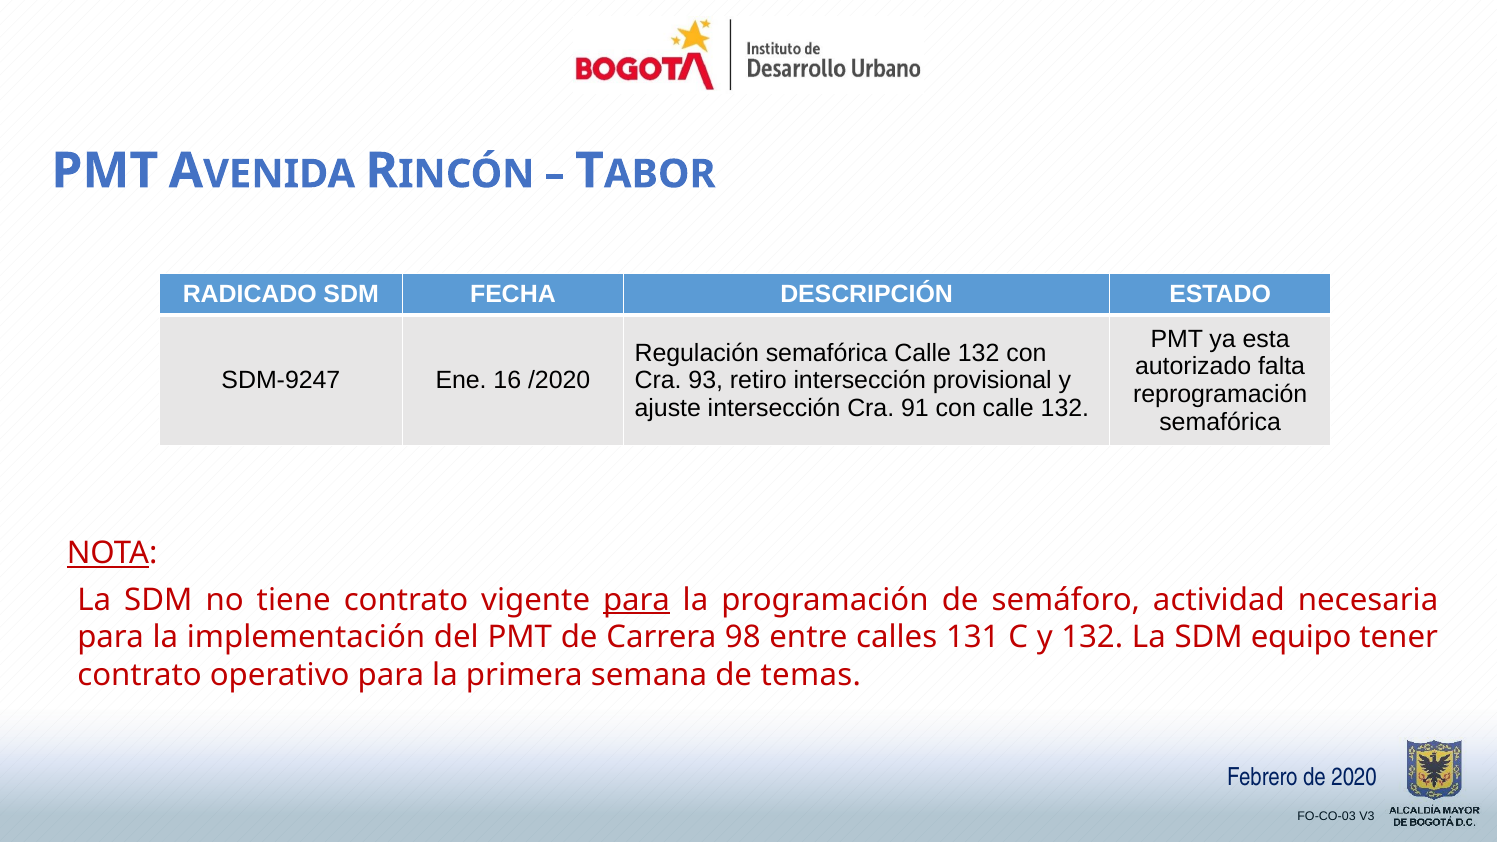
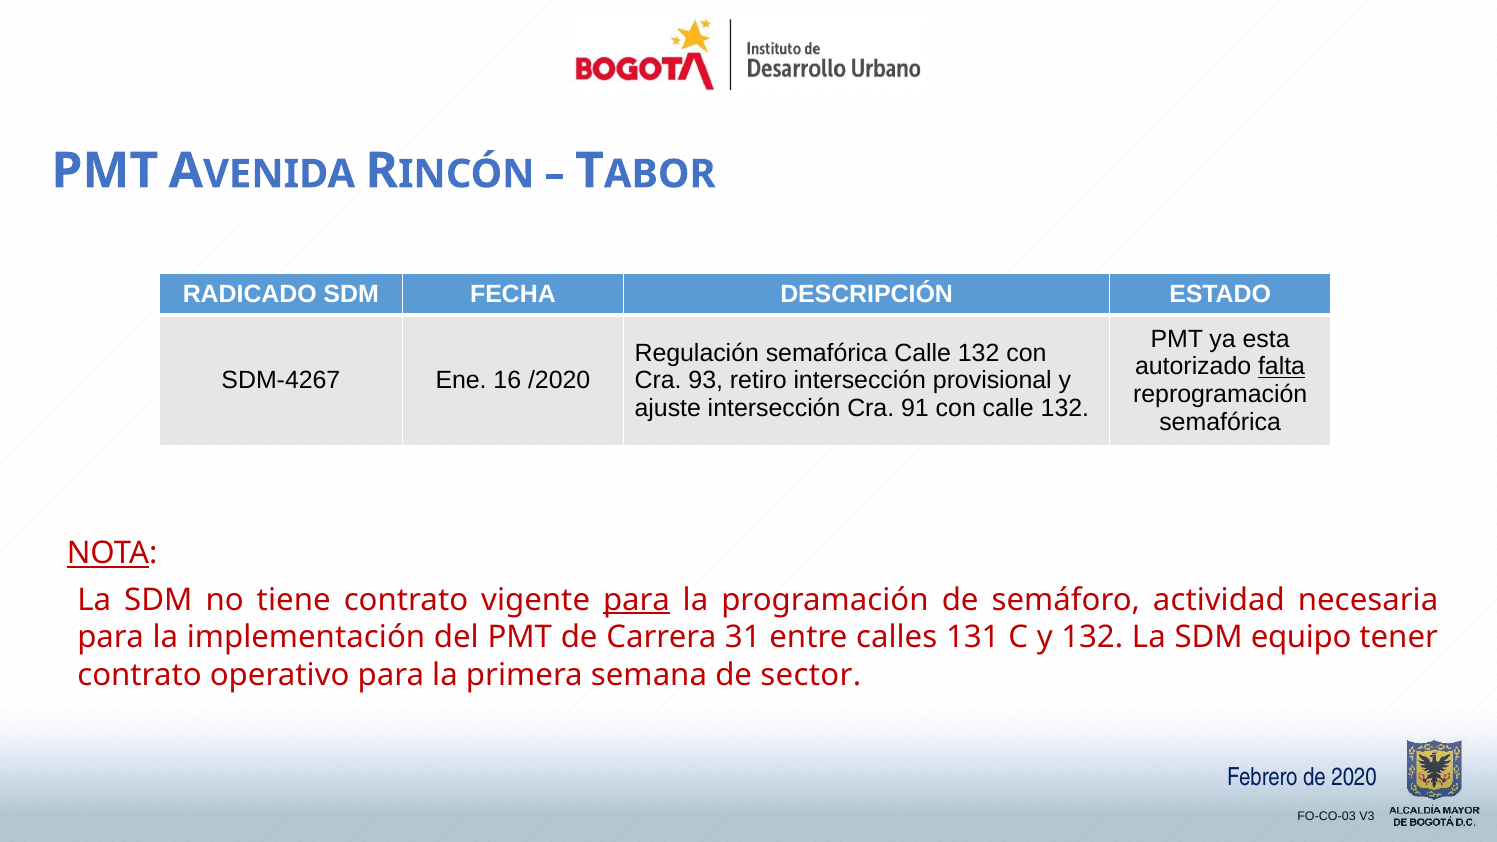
falta underline: none -> present (1282, 367)
SDM-9247: SDM-9247 -> SDM-4267 (281, 381)
98: 98 -> 31 (743, 637)
temas: temas -> sector (811, 675)
